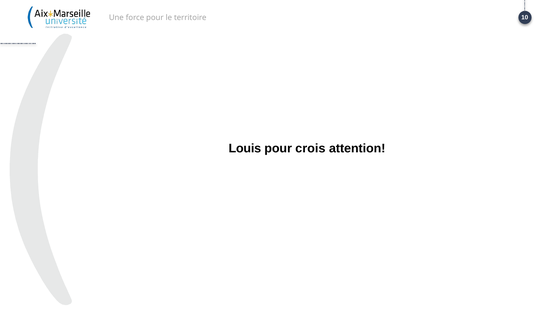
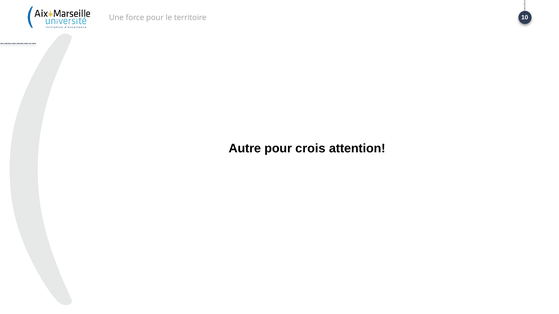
Louis: Louis -> Autre (245, 149)
